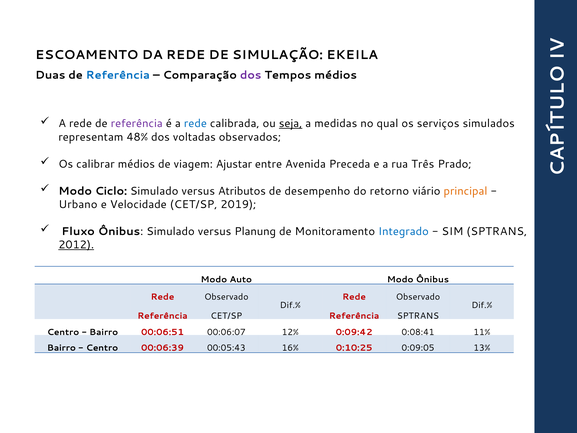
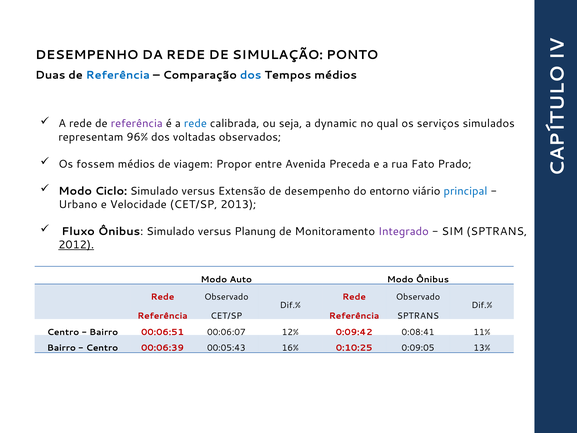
ESCOAMENTO: ESCOAMENTO -> DESEMPENHO (87, 55)
EKEILA: EKEILA -> PONTO (352, 55)
dos colour: purple -> blue (251, 75)
seja underline: present -> none (291, 124)
medidas: medidas -> dynamic (336, 124)
48%: 48% -> 96% (137, 137)
calibrar: calibrar -> fossem (95, 164)
Ajustar: Ajustar -> Propor (234, 164)
Três: Três -> Fato (423, 164)
Atributos: Atributos -> Extensão (242, 191)
retorno: retorno -> entorno (390, 191)
principal colour: orange -> blue (465, 191)
2019: 2019 -> 2013 (238, 204)
Integrado colour: blue -> purple (403, 231)
